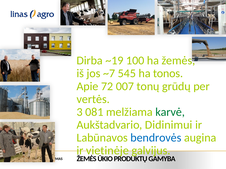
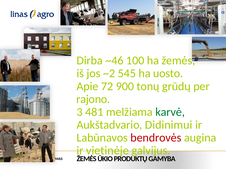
~19: ~19 -> ~46 (114, 61)
~7: ~7 -> ~2 (109, 74)
tonos: tonos -> uosto (168, 74)
007: 007 -> 900 (125, 86)
vertės: vertės -> rajono (93, 99)
081: 081 -> 481 (94, 112)
bendrovės colour: blue -> red (156, 138)
